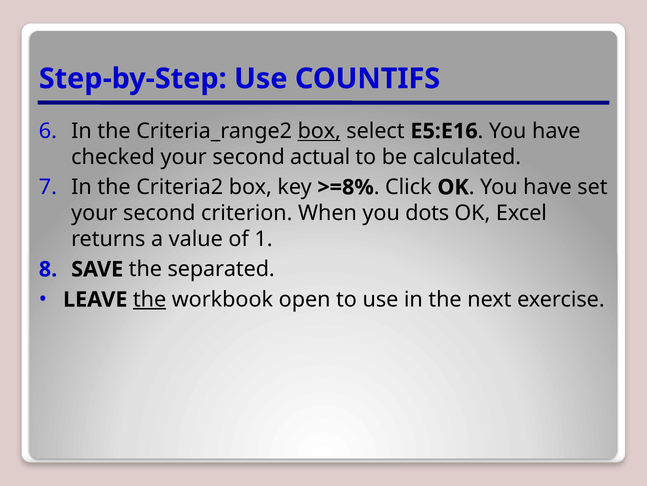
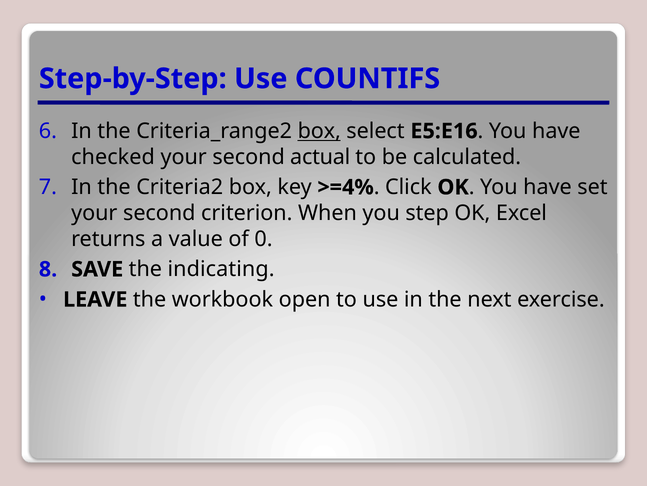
>=8%: >=8% -> >=4% (346, 187)
dots: dots -> step (427, 213)
1: 1 -> 0 (263, 239)
separated: separated -> indicating (221, 269)
the underline: present -> none (150, 299)
